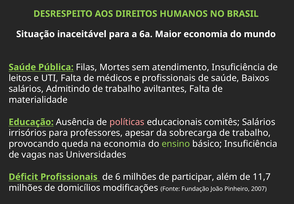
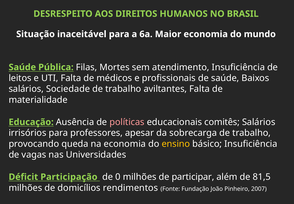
Admitindo: Admitindo -> Sociedade (68, 89)
ensino colour: light green -> yellow (176, 144)
Déficit Profissionais: Profissionais -> Participação (69, 177)
6: 6 -> 0 (118, 177)
11,7: 11,7 -> 81,5 (262, 177)
modificações: modificações -> rendimentos (130, 187)
